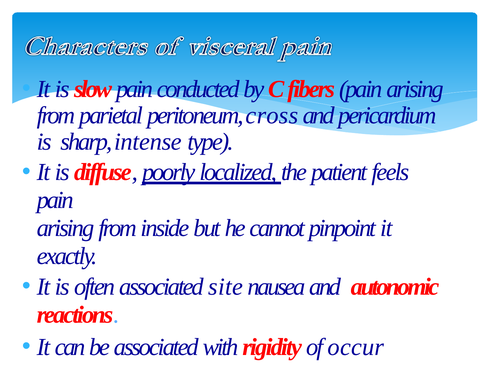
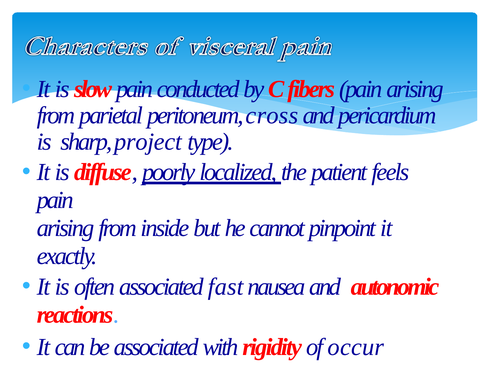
intense: intense -> project (148, 142)
site: site -> fast (226, 287)
